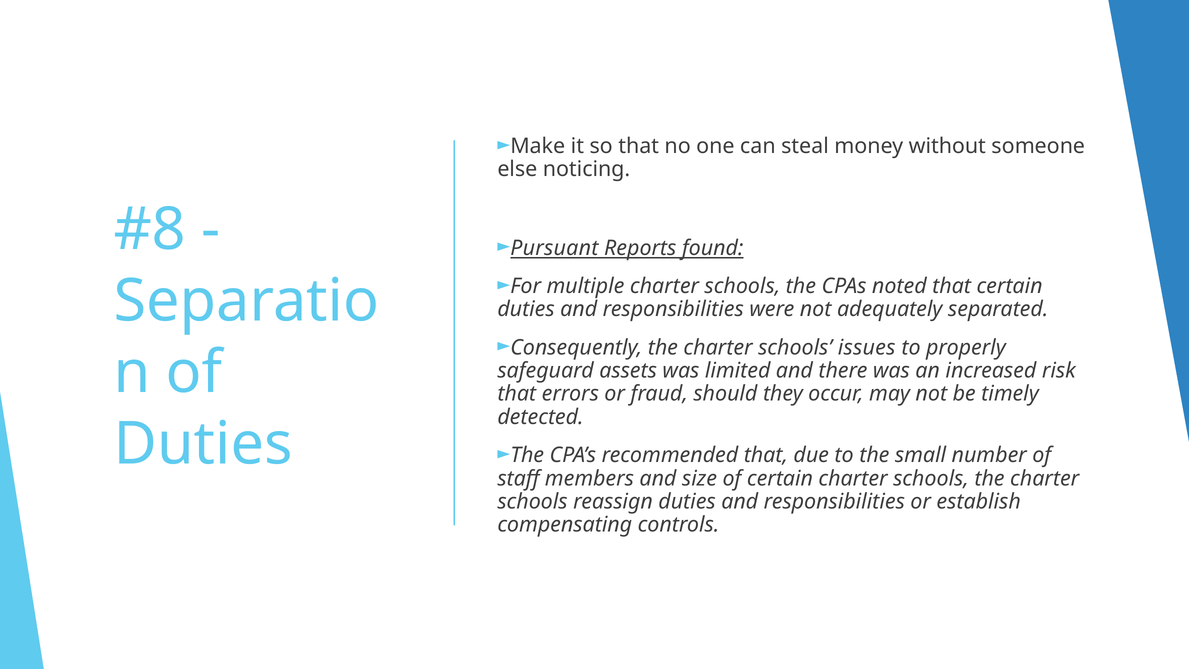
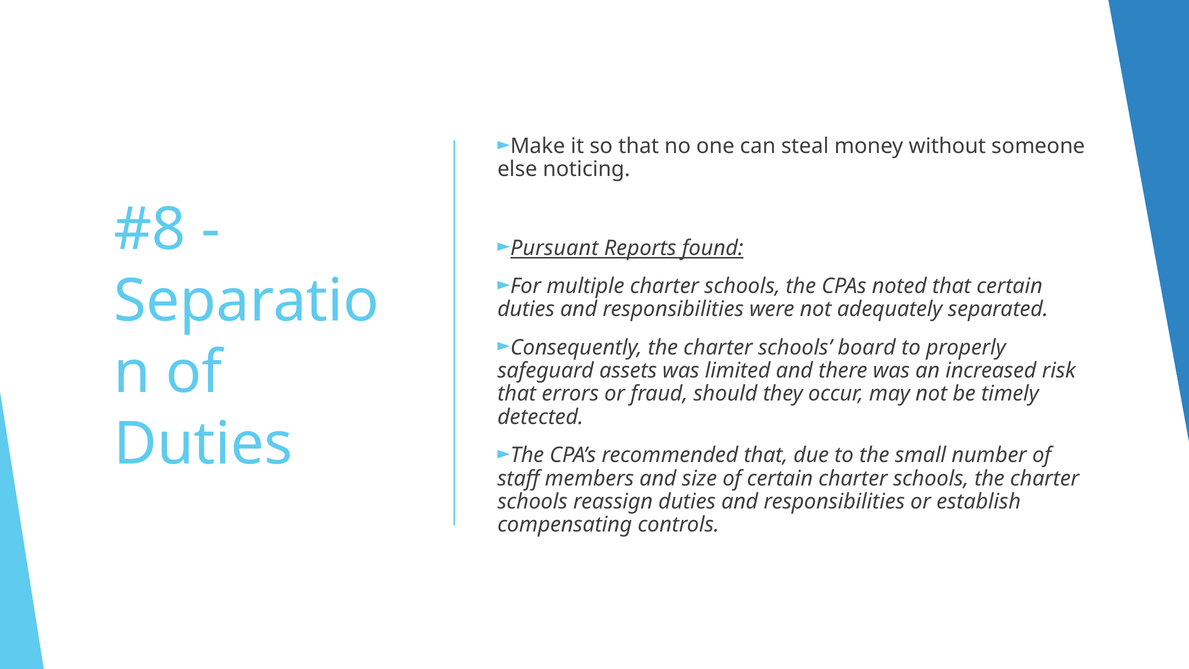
issues: issues -> board (867, 347)
